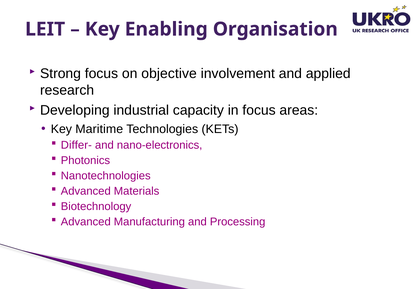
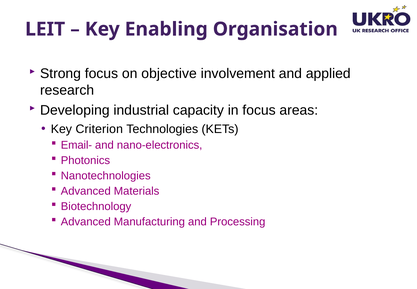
Maritime: Maritime -> Criterion (99, 129)
Differ-: Differ- -> Email- (76, 145)
